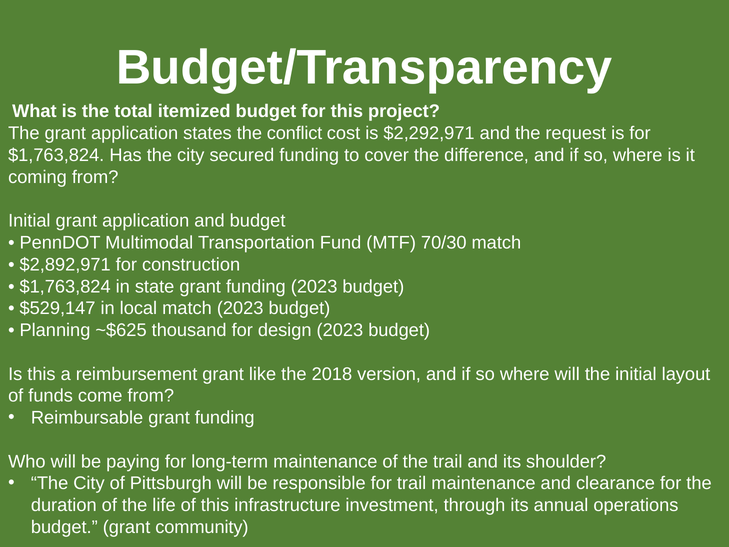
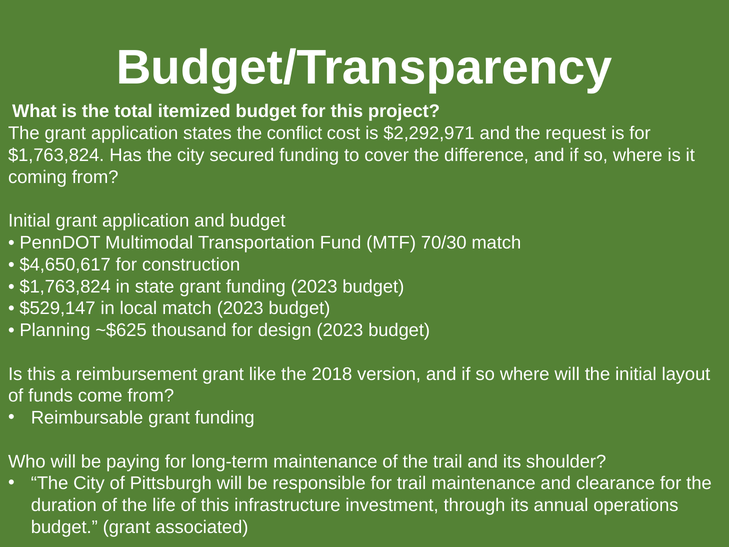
$2,892,971: $2,892,971 -> $4,650,617 (65, 265)
community: community -> associated (202, 527)
